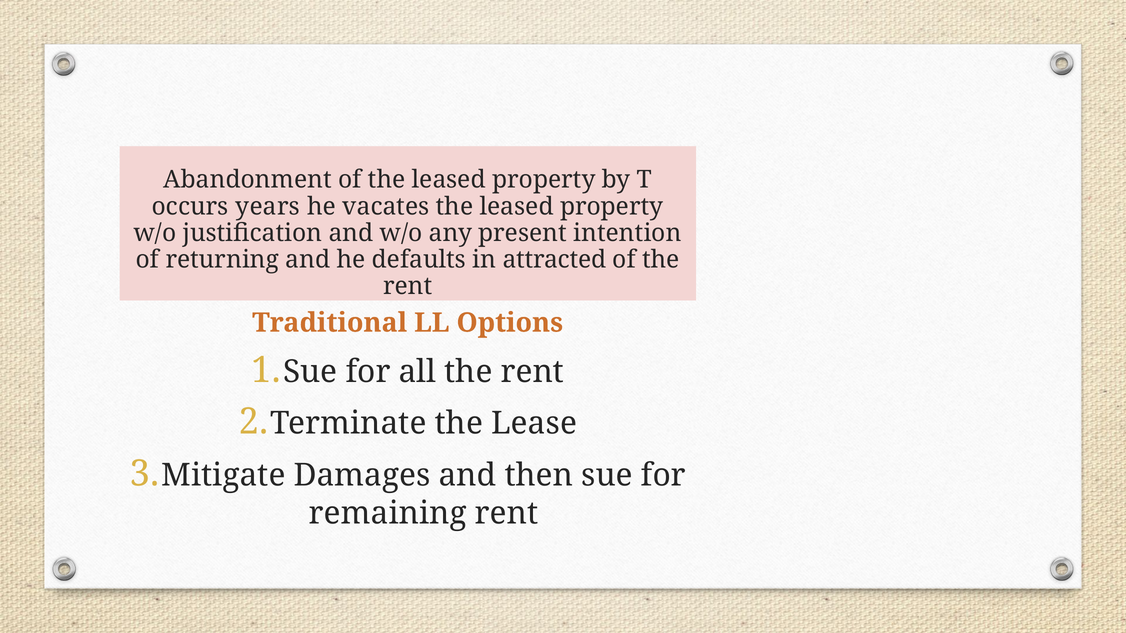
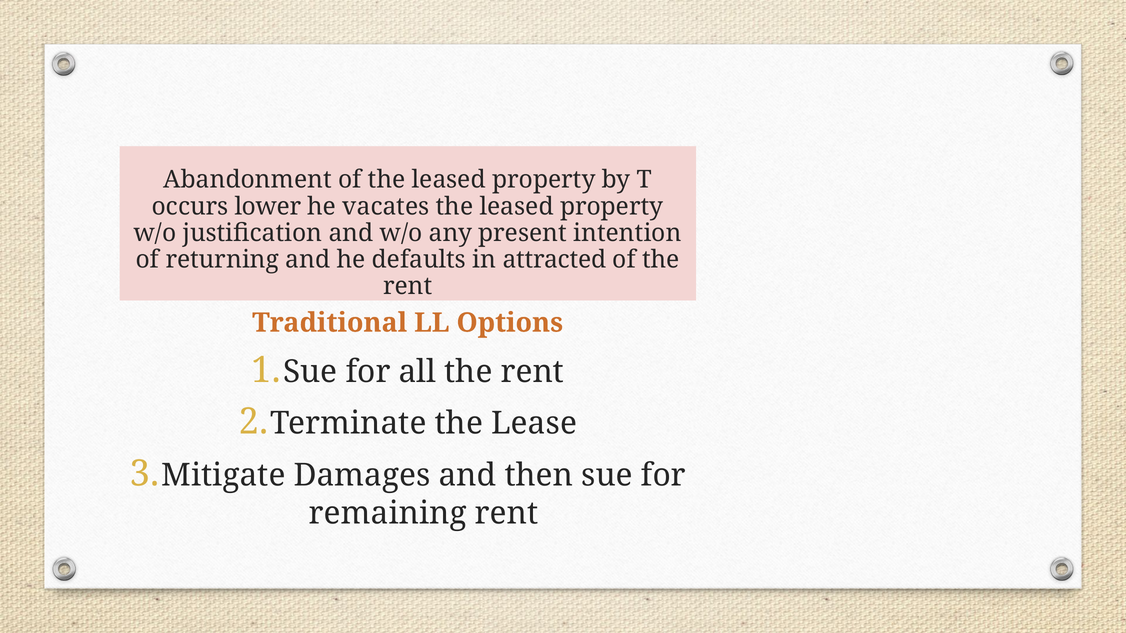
years: years -> lower (268, 207)
